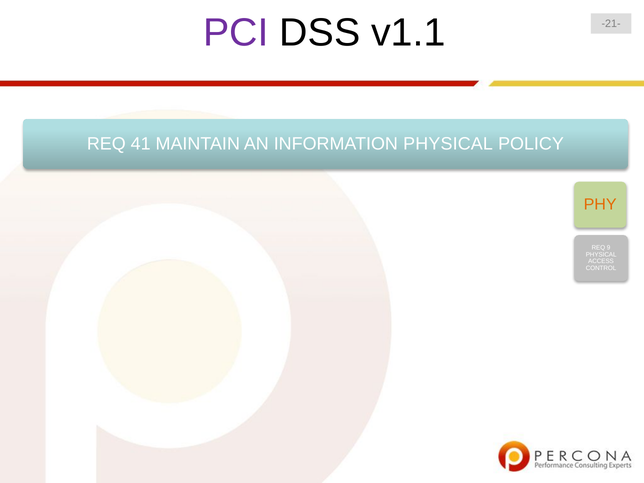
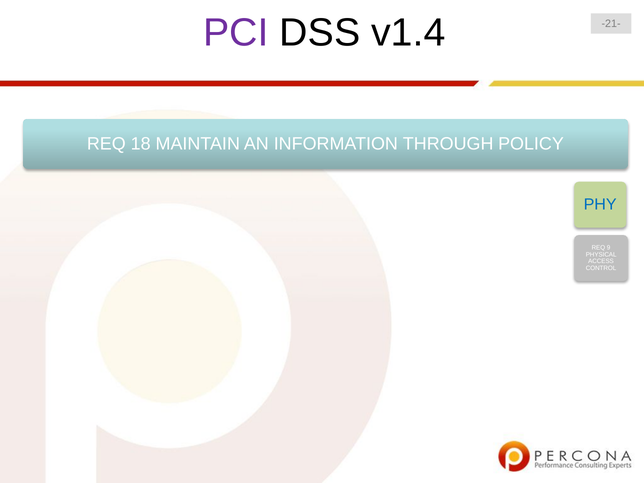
v1.1: v1.1 -> v1.4 (408, 33)
41: 41 -> 18 (141, 144)
INFORMATION PHYSICAL: PHYSICAL -> THROUGH (448, 144)
PHY colour: orange -> blue (600, 205)
